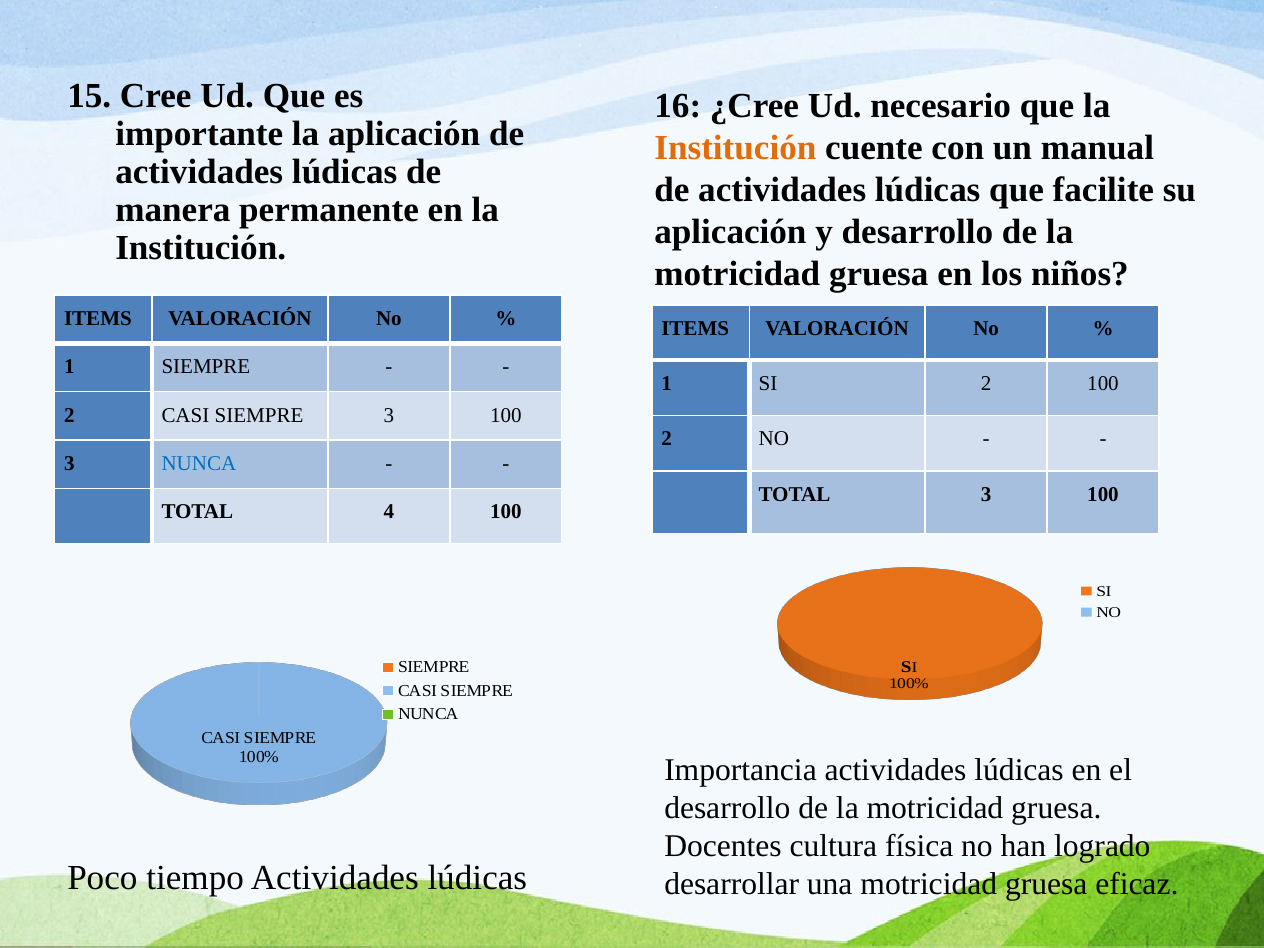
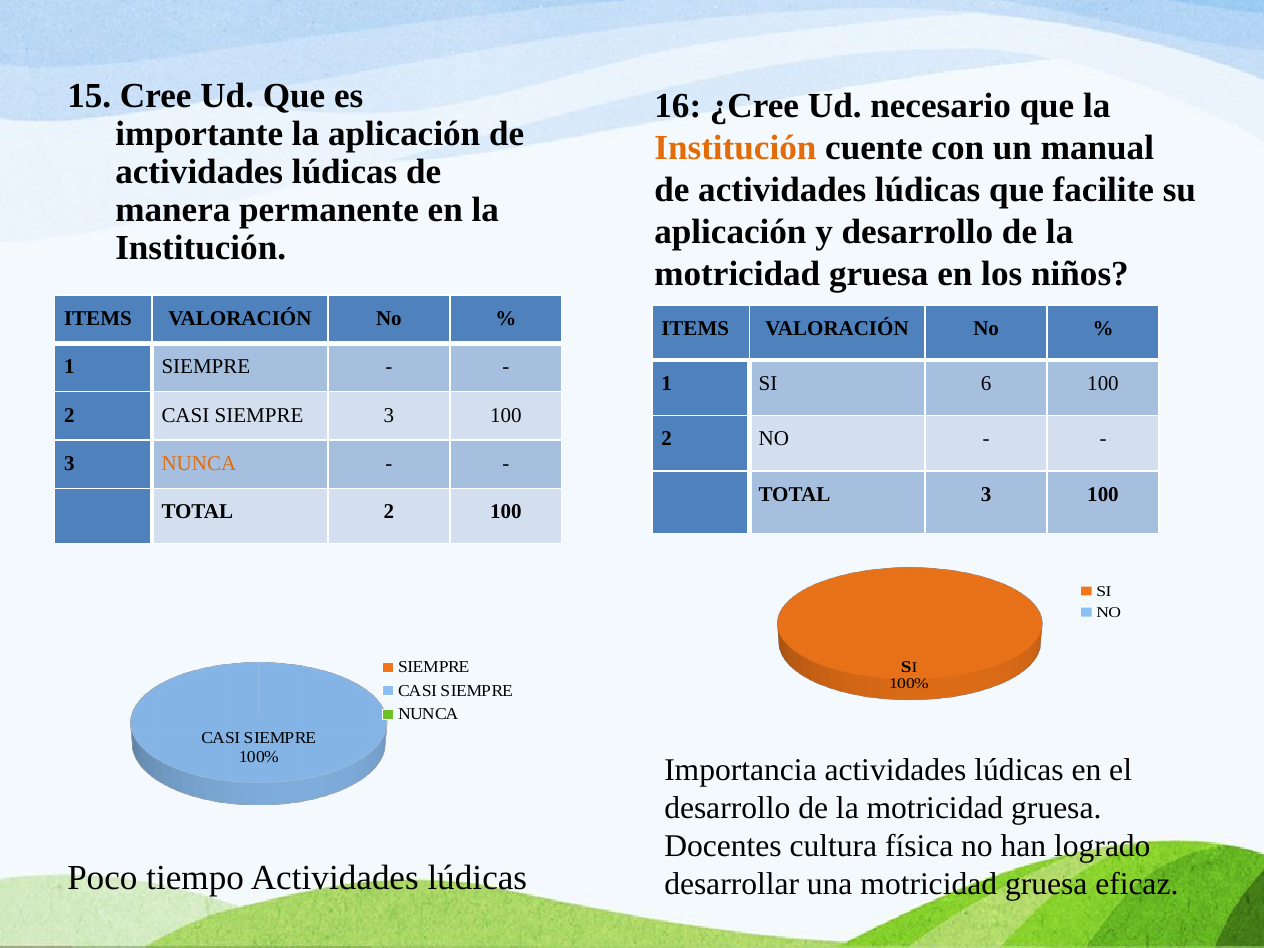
SI 2: 2 -> 6 (986, 384)
NUNCA colour: blue -> orange (199, 464)
TOTAL 4: 4 -> 2 (389, 512)
